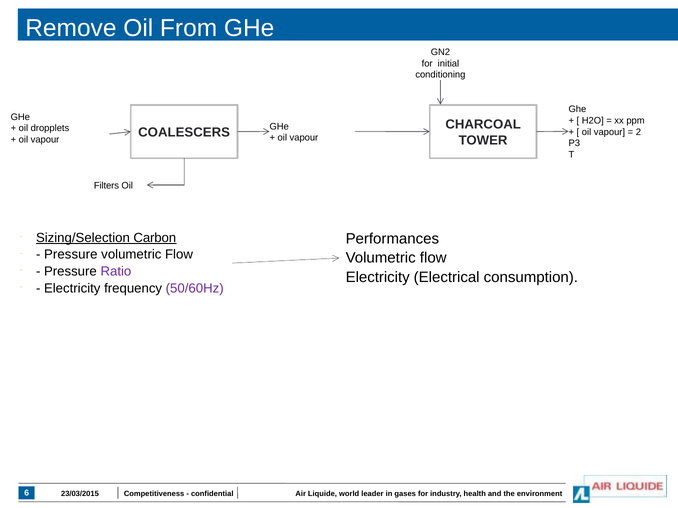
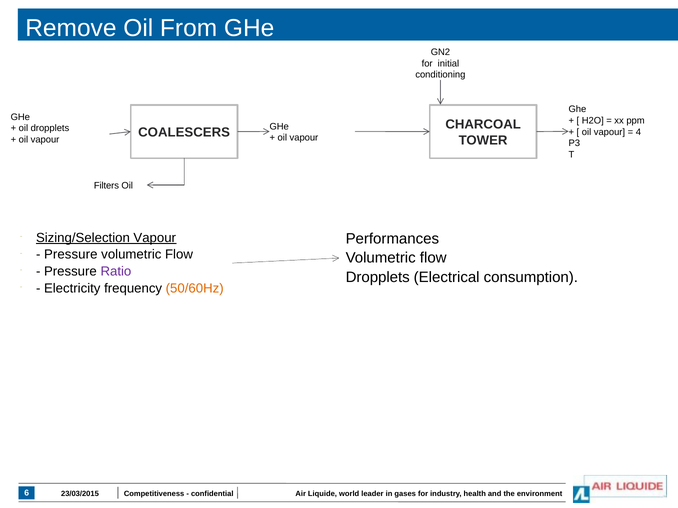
2: 2 -> 4 (638, 132)
Sizing/Selection Carbon: Carbon -> Vapour (155, 238)
Electricity: Electricity -> Dropplets (378, 277)
50/60Hz colour: purple -> orange (195, 289)
